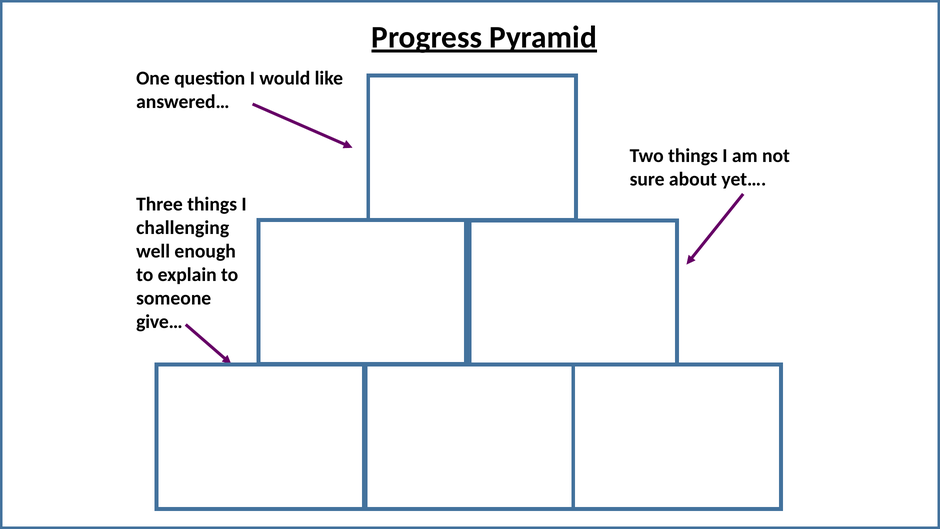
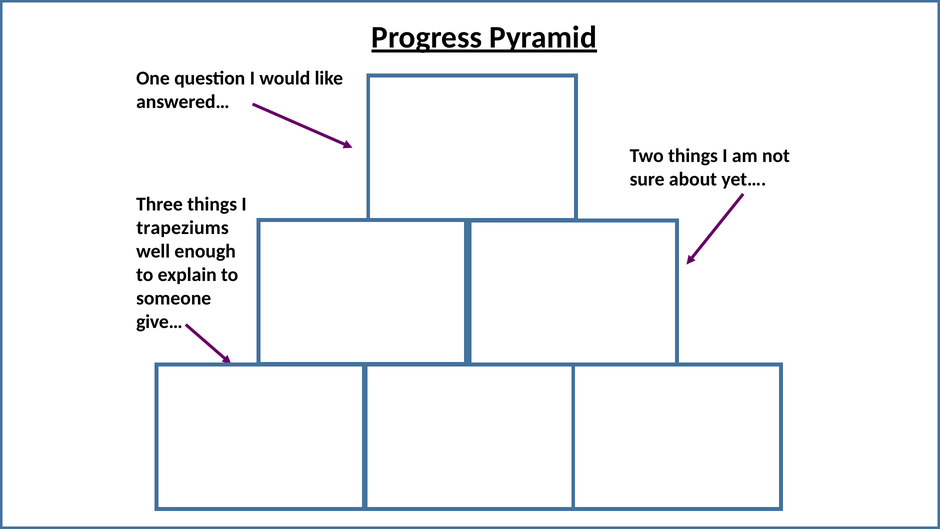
challenging: challenging -> trapeziums (183, 228)
